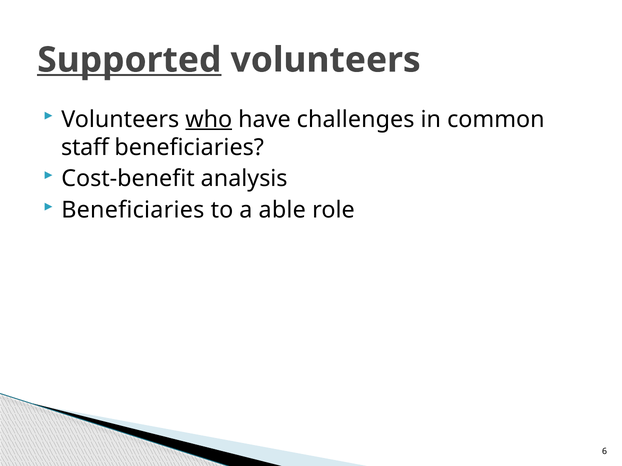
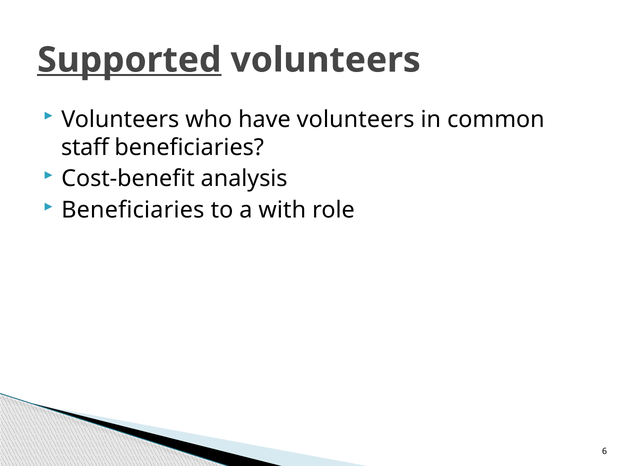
who underline: present -> none (209, 119)
have challenges: challenges -> volunteers (356, 119)
able: able -> with (282, 210)
